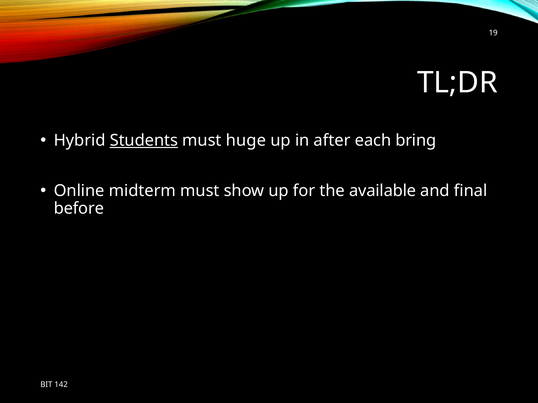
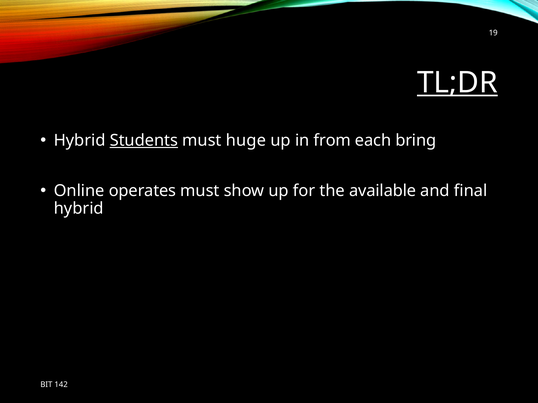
TL;DR underline: none -> present (457, 83)
after: after -> from (332, 141)
midterm: midterm -> operates (142, 191)
before: before -> hybrid (79, 209)
